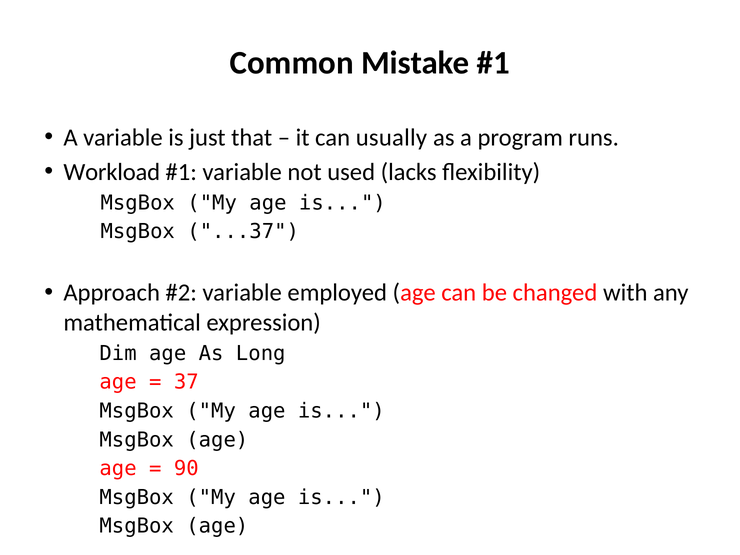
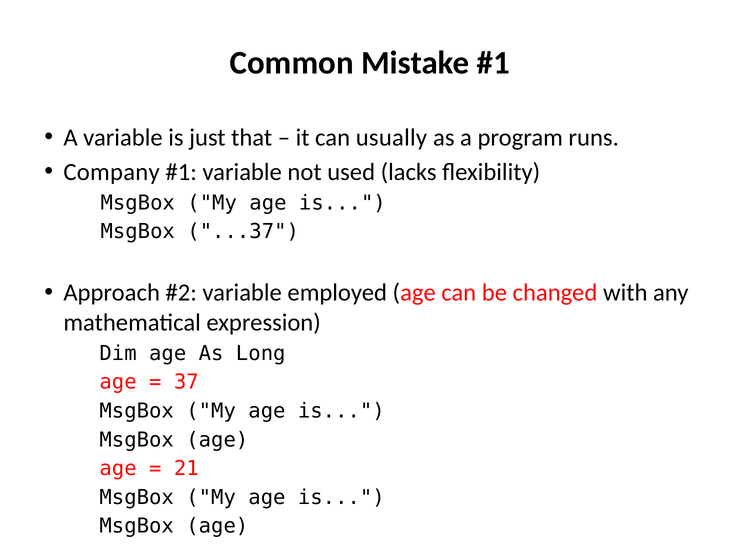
Workload: Workload -> Company (112, 172)
90: 90 -> 21 (186, 469)
